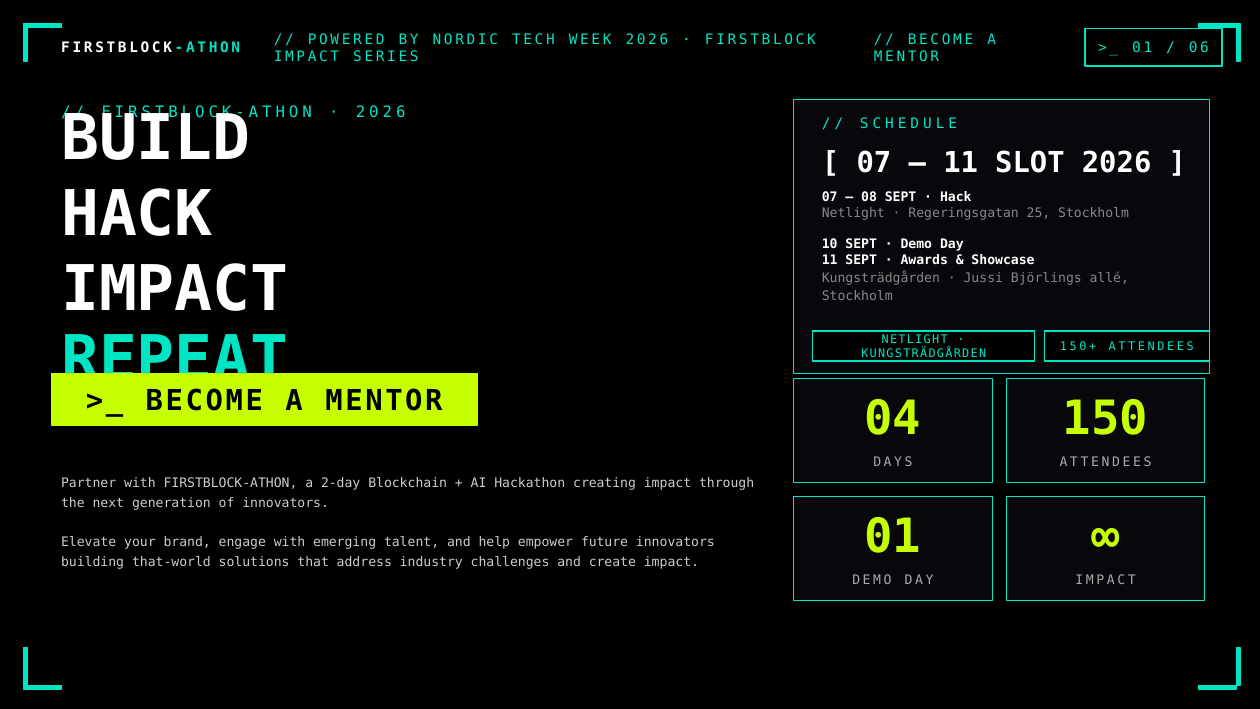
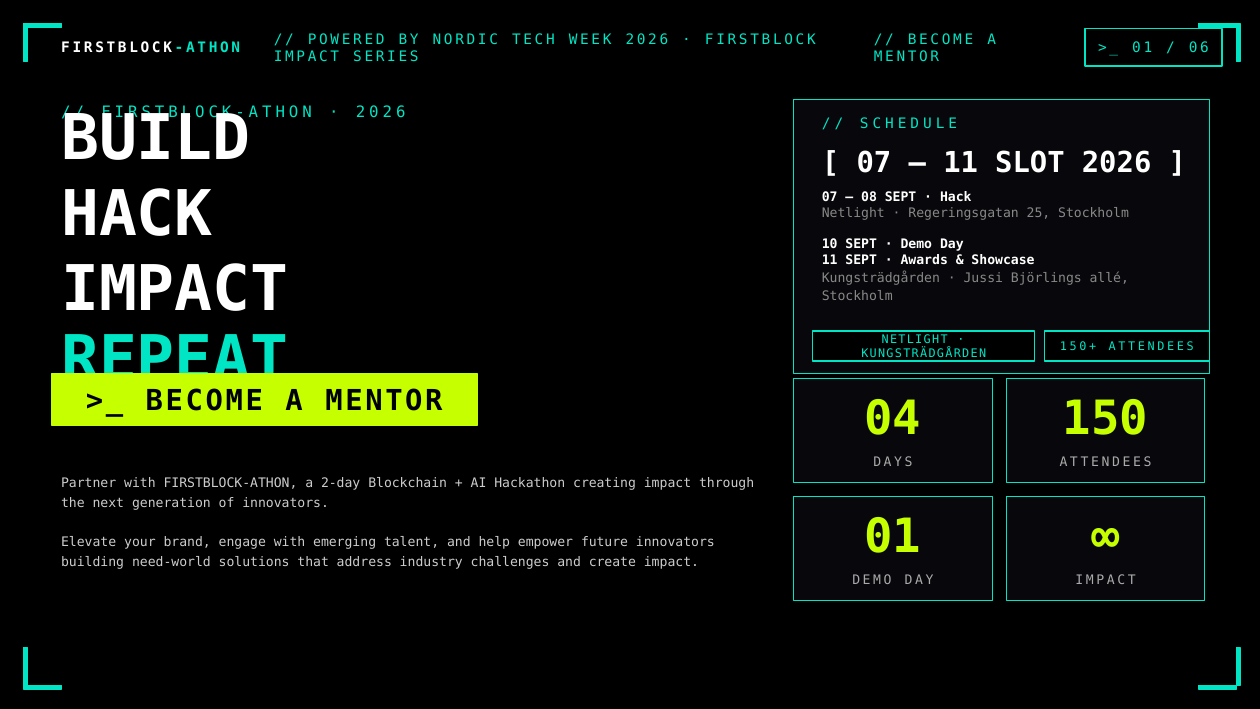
that-world: that-world -> need-world (171, 562)
